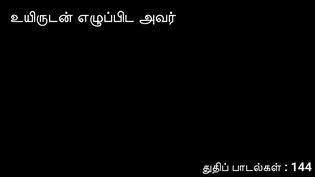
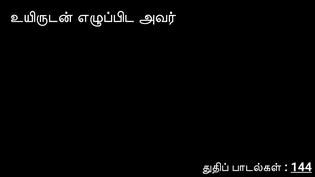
144 underline: none -> present (301, 167)
